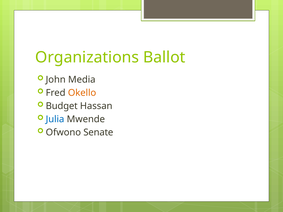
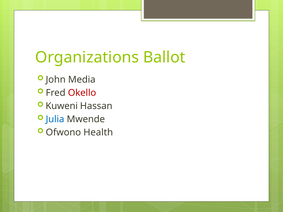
Okello colour: orange -> red (82, 93)
Budget: Budget -> Kuweni (62, 106)
Senate: Senate -> Health (98, 132)
